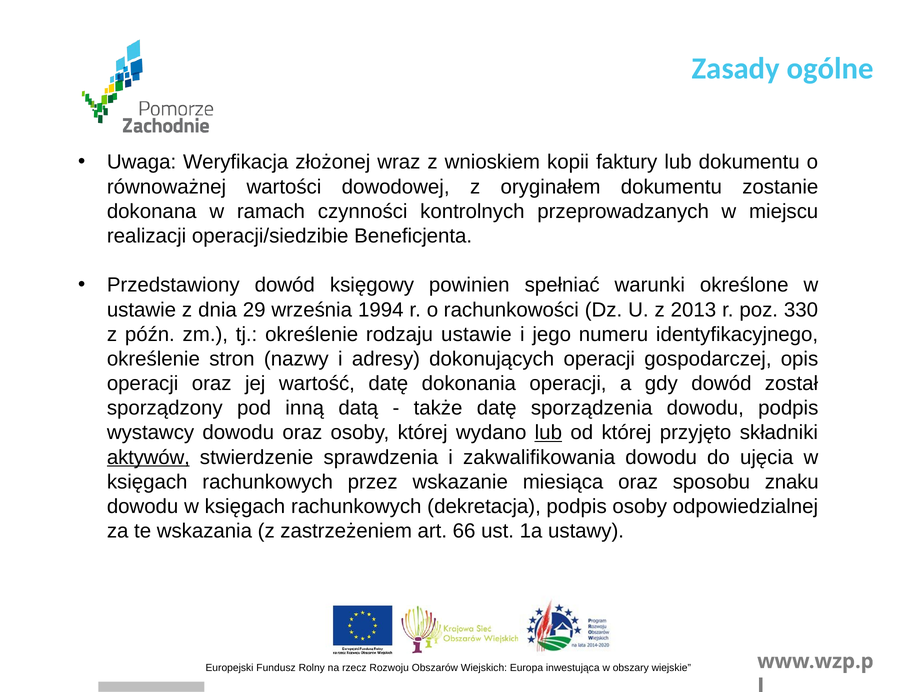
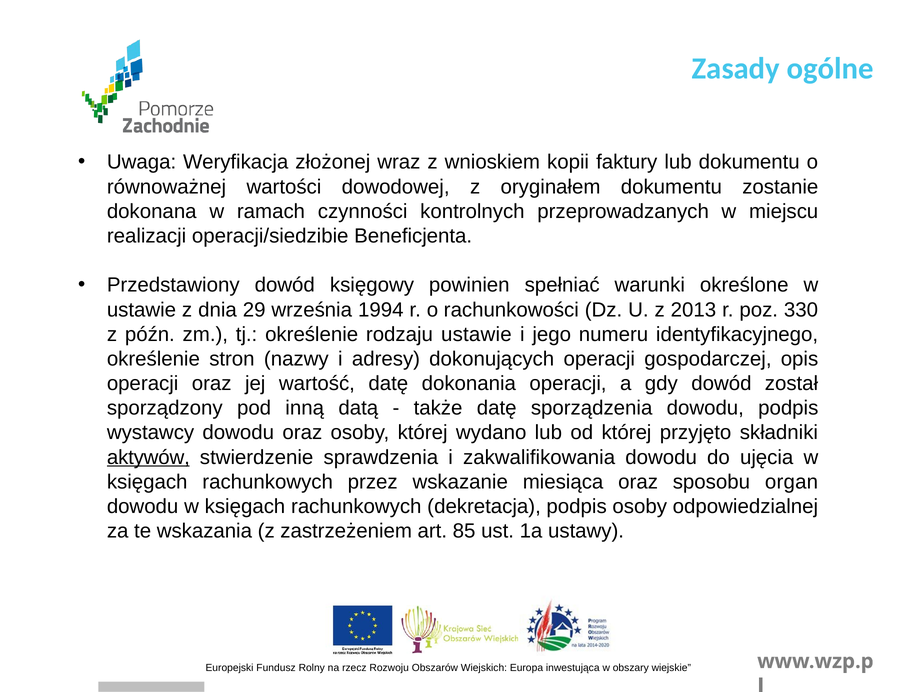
lub underline: present -> none (548, 432)
znaku: znaku -> organ (792, 482)
66: 66 -> 85 (464, 531)
